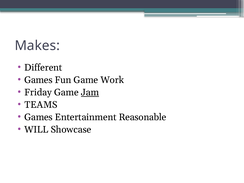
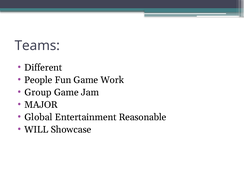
Makes: Makes -> Teams (37, 46)
Games: Games -> People (38, 80)
Friday: Friday -> Group (38, 92)
Jam underline: present -> none (90, 92)
TEAMS: TEAMS -> MAJOR (41, 105)
Games: Games -> Global (38, 117)
